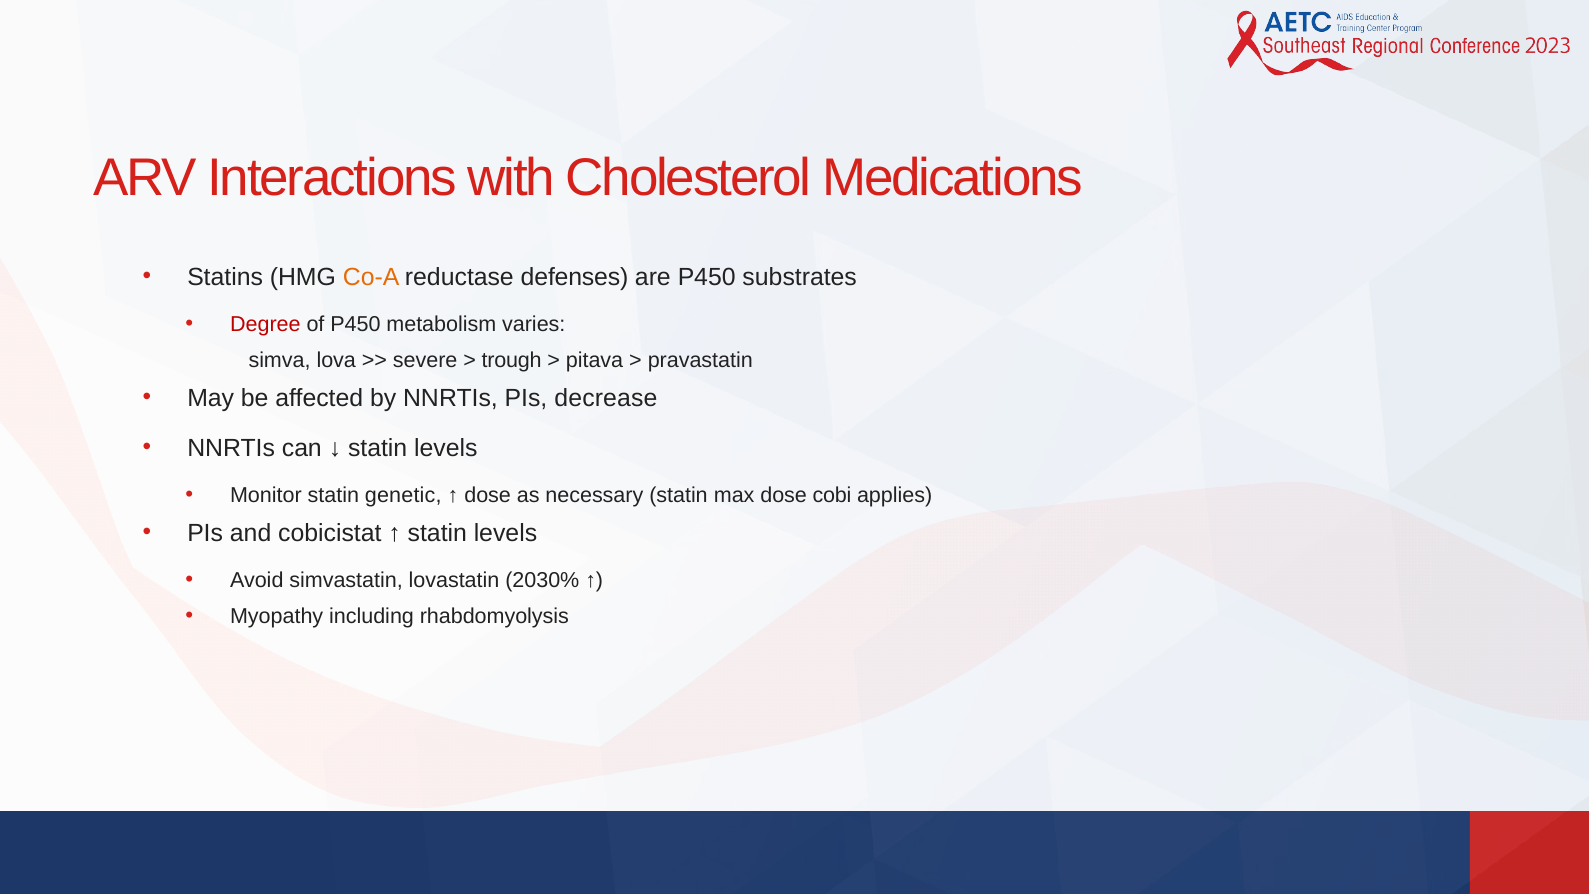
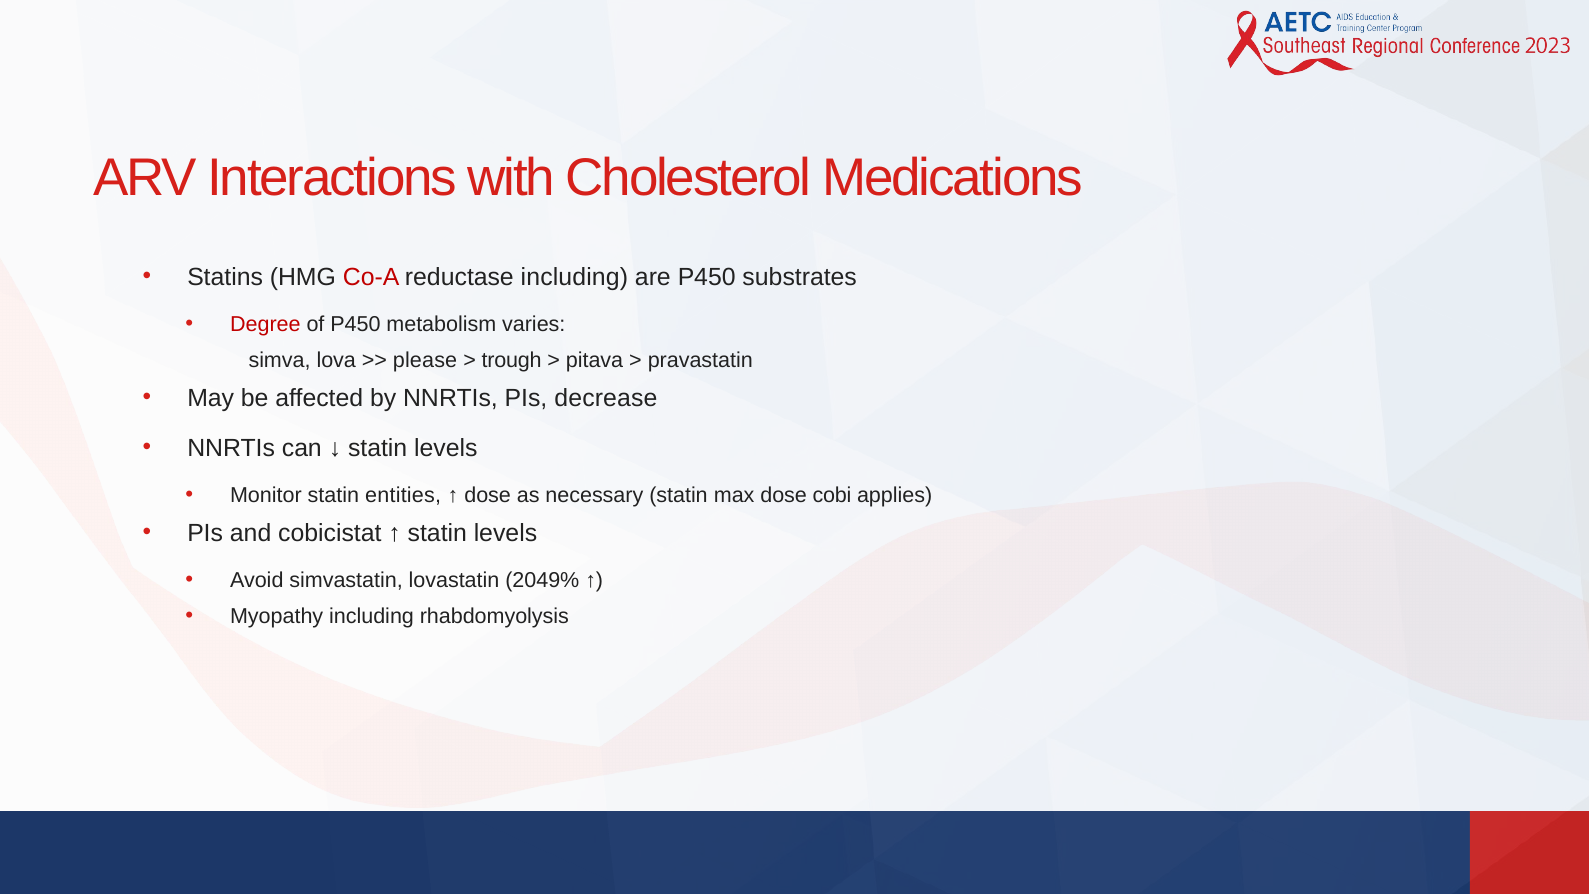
Co-A colour: orange -> red (371, 277)
reductase defenses: defenses -> including (574, 277)
severe: severe -> please (425, 360)
genetic: genetic -> entities (403, 495)
2030%: 2030% -> 2049% (542, 581)
